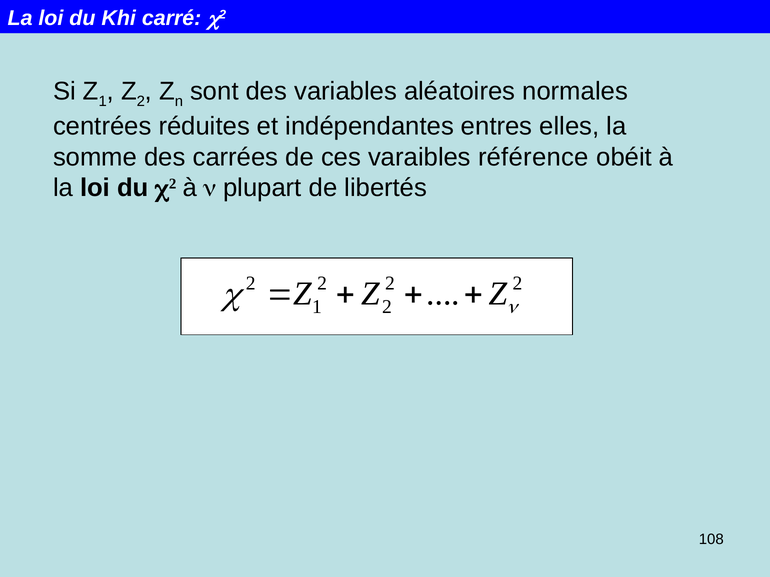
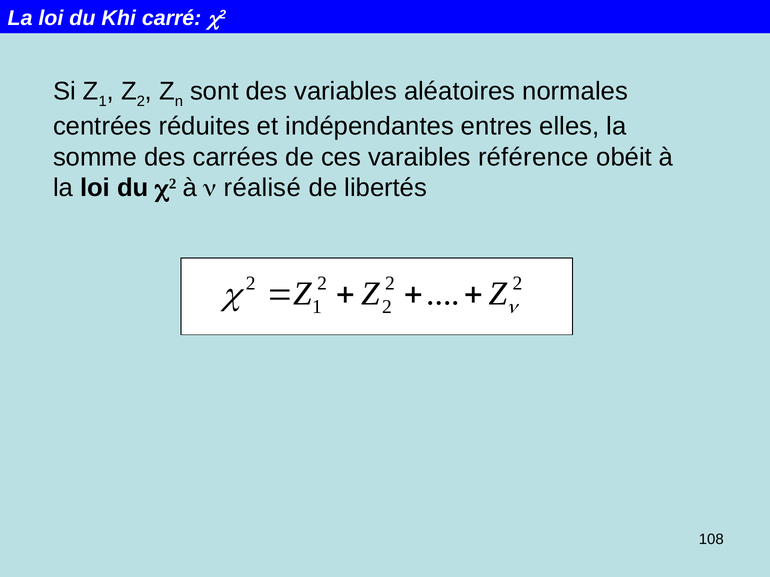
plupart: plupart -> réalisé (262, 188)
